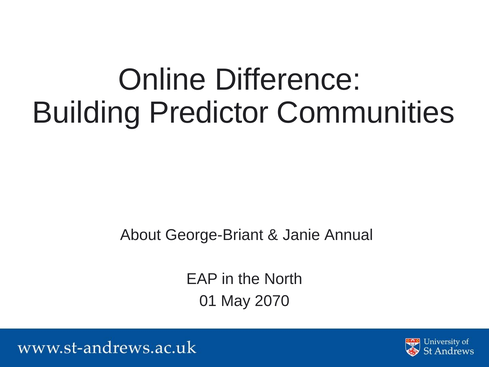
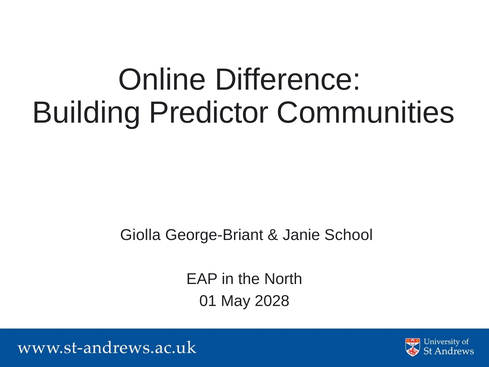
About: About -> Giolla (140, 235)
Annual: Annual -> School (349, 235)
2070: 2070 -> 2028 (272, 301)
